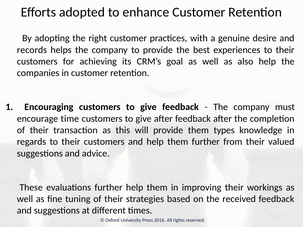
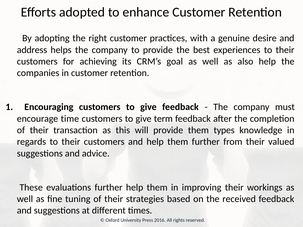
records: records -> address (32, 50)
give after: after -> term (163, 119)
